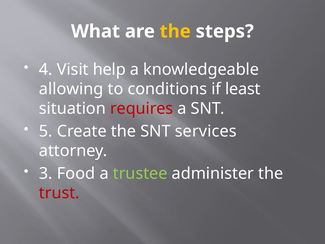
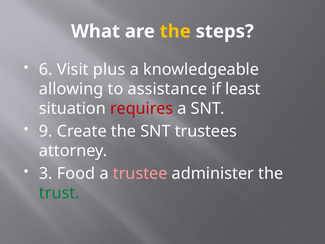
4: 4 -> 6 (46, 69)
help: help -> plus (109, 69)
conditions: conditions -> assistance (167, 89)
5: 5 -> 9 (46, 131)
services: services -> trustees (206, 131)
trustee colour: light green -> pink (140, 173)
trust colour: red -> green (59, 193)
